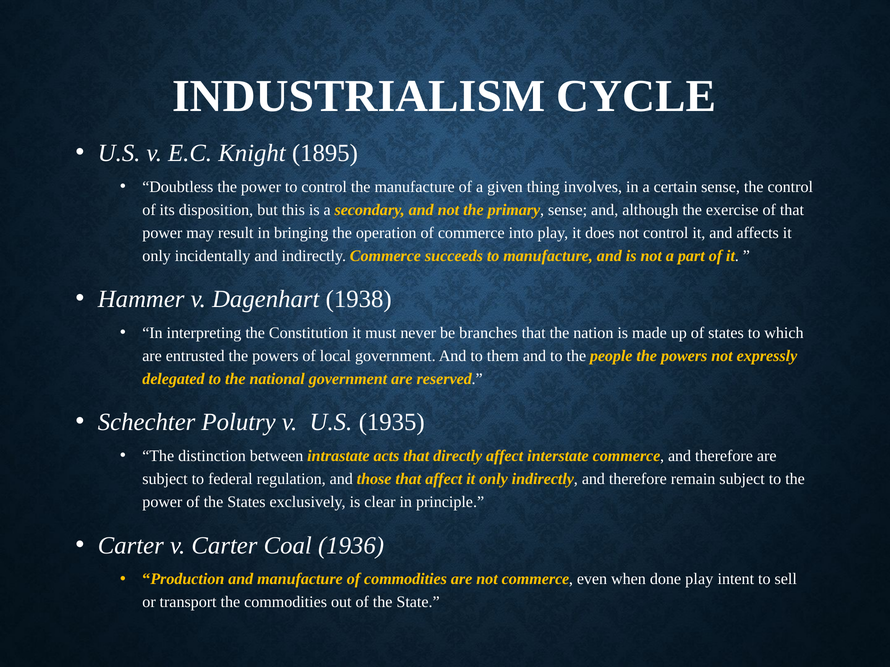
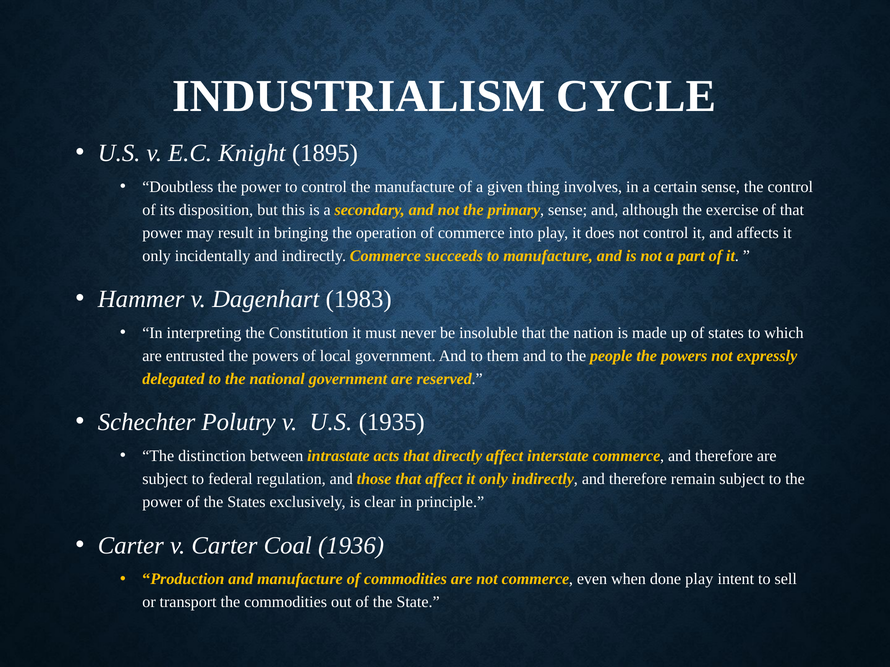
1938: 1938 -> 1983 (359, 299)
branches: branches -> insoluble (488, 333)
